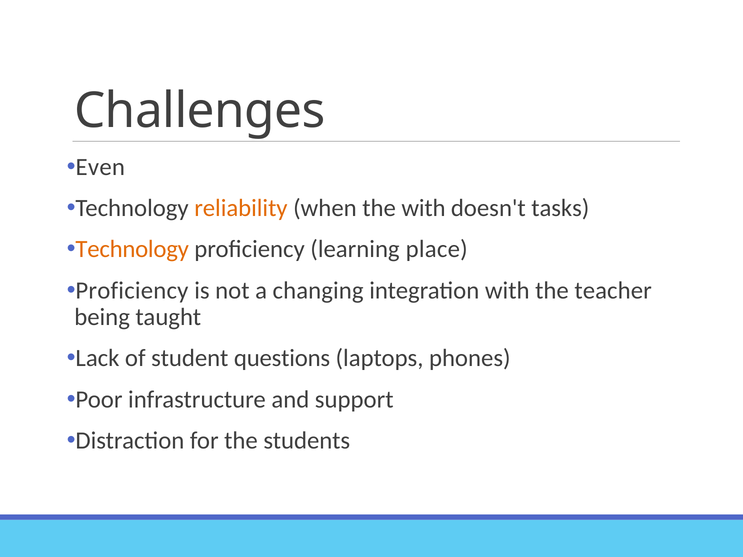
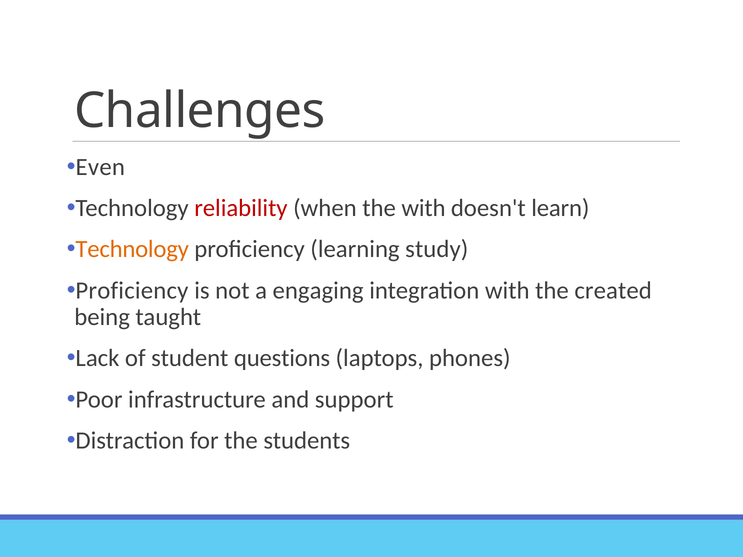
reliability colour: orange -> red (241, 208)
tasks: tasks -> learn (560, 208)
place: place -> study (437, 249)
changing: changing -> engaging (318, 290)
teacher: teacher -> created (613, 290)
